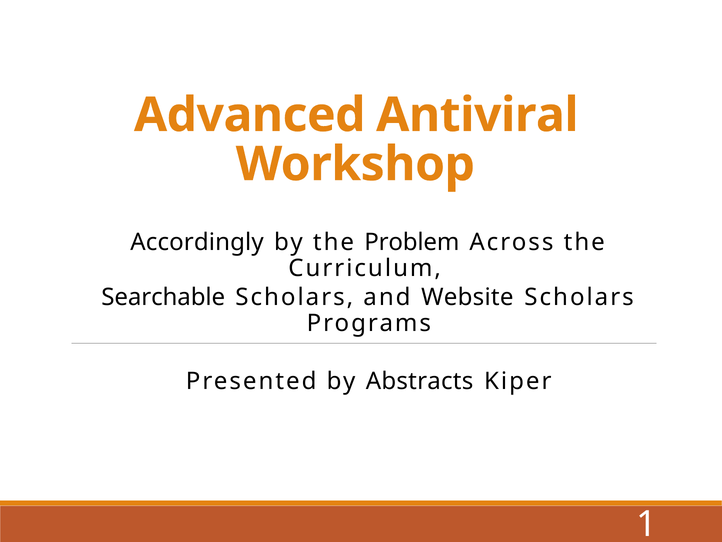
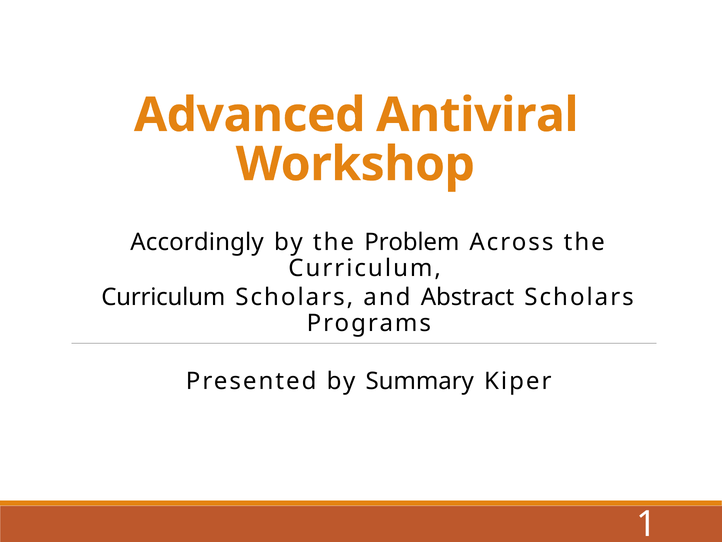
Searchable: Searchable -> Curriculum (163, 297)
Website: Website -> Abstract (468, 297)
Abstracts: Abstracts -> Summary (420, 381)
